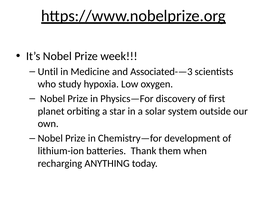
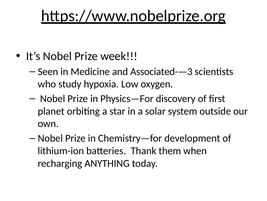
Until: Until -> Seen (48, 71)
